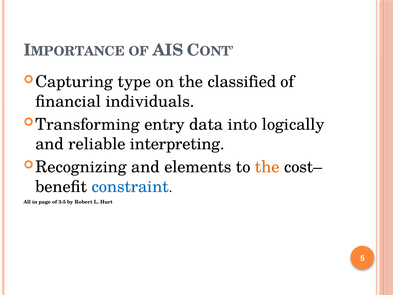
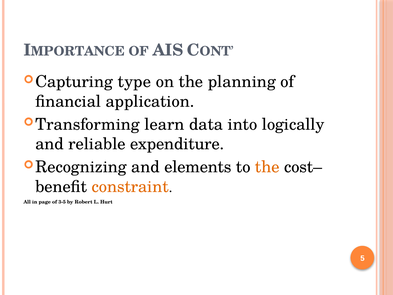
classified: classified -> planning (242, 82)
individuals: individuals -> application (150, 101)
entry: entry -> learn (164, 124)
interpreting: interpreting -> expenditure (177, 144)
constraint colour: blue -> orange (130, 186)
